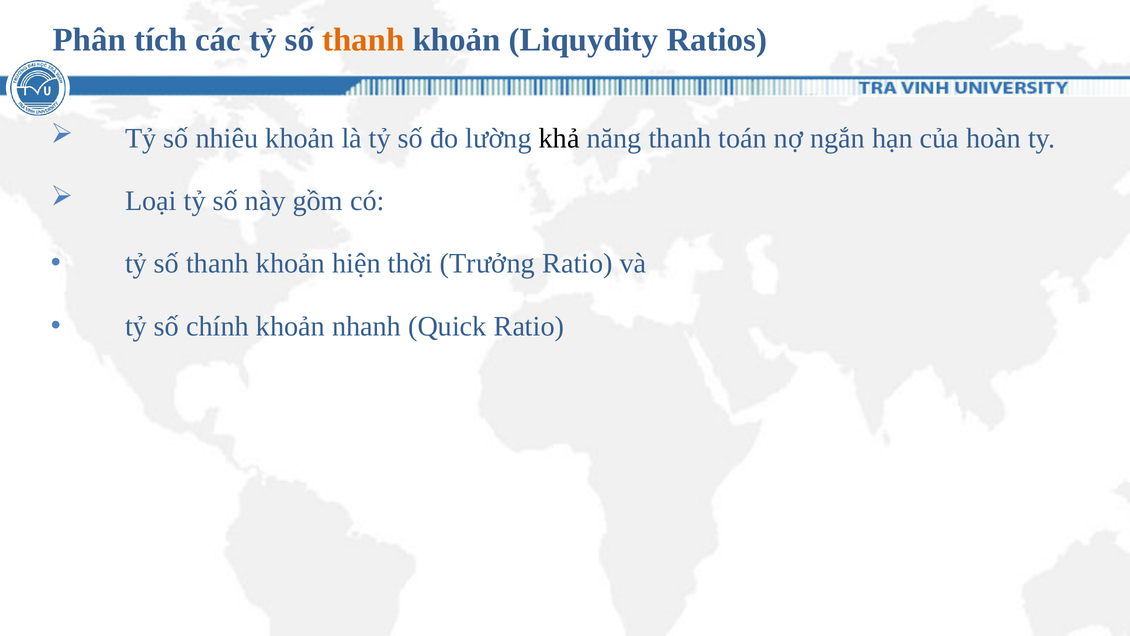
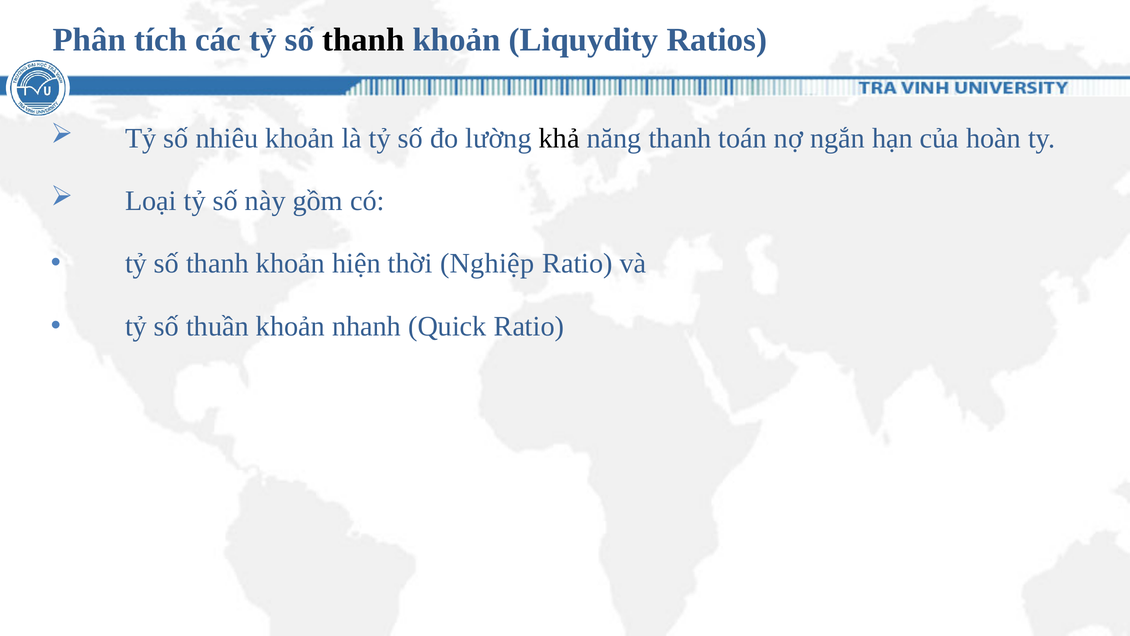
thanh colour: orange -> black (363, 40)
Trưởng: Trưởng -> Nghiệp (487, 264)
chính: chính -> thuần (218, 326)
